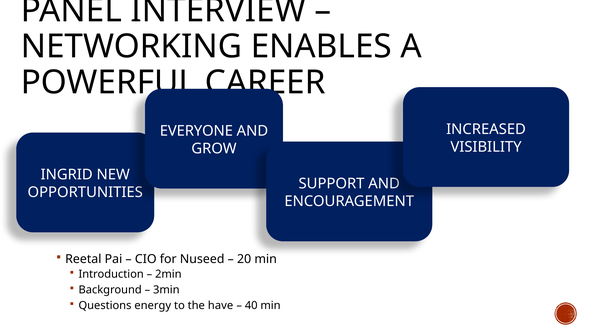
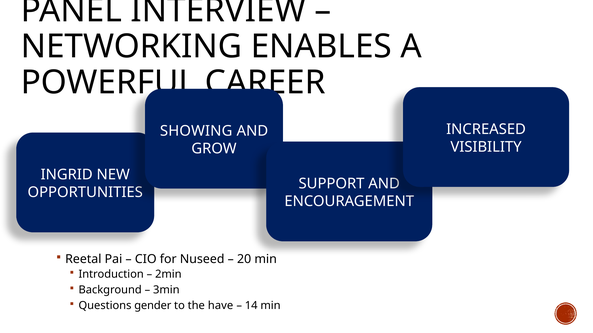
EVERYONE: EVERYONE -> SHOWING (196, 131)
energy: energy -> gender (153, 306)
40: 40 -> 14 (251, 306)
